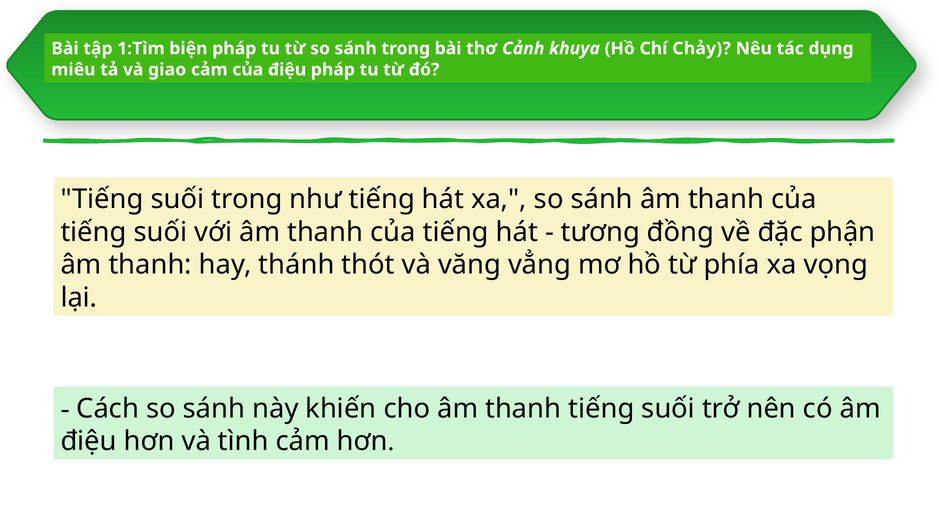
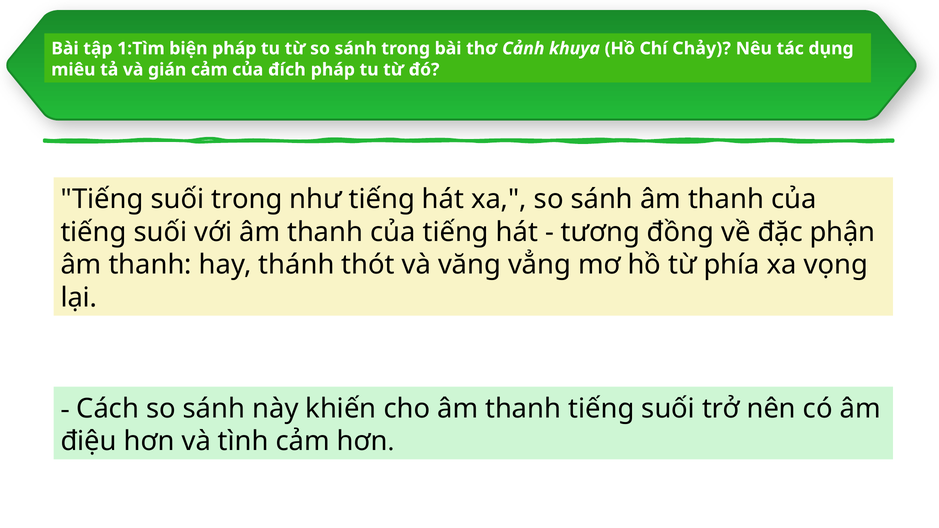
giao: giao -> gián (167, 70)
của điệu: điệu -> đích (287, 70)
